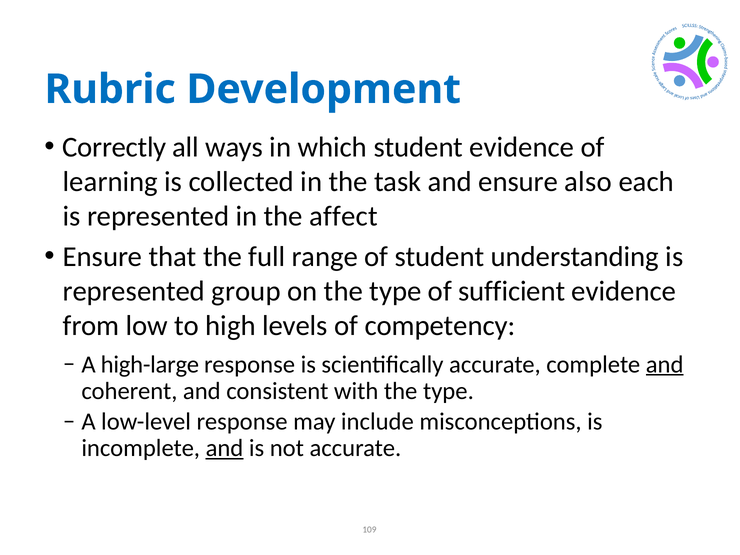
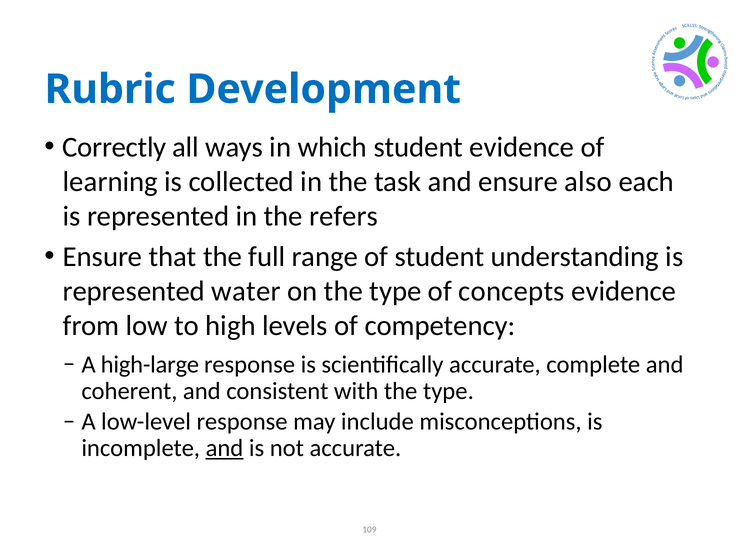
affect: affect -> refers (344, 216)
group: group -> water (246, 291)
sufficient: sufficient -> concepts (512, 291)
and underline: present -> none (665, 364)
